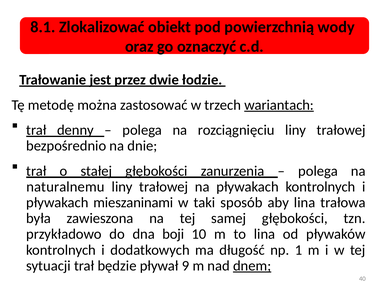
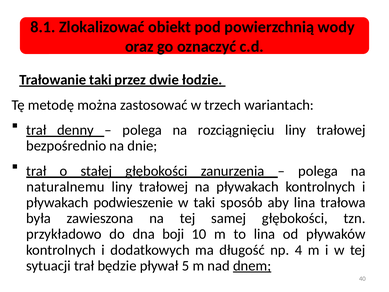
Trałowanie jest: jest -> taki (100, 80)
wariantach underline: present -> none (279, 105)
mieszaninami: mieszaninami -> podwieszenie (133, 202)
1: 1 -> 4 (299, 250)
9: 9 -> 5 (186, 266)
